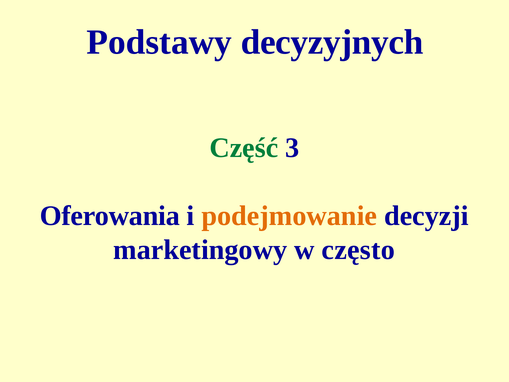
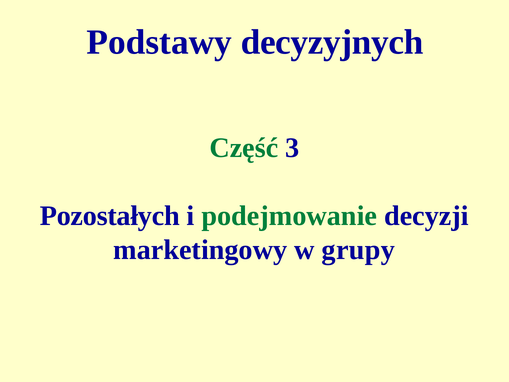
Oferowania: Oferowania -> Pozostałych (110, 216)
podejmowanie colour: orange -> green (289, 216)
często: często -> grupy (358, 250)
